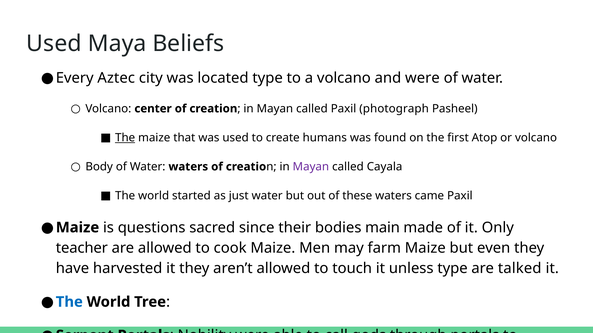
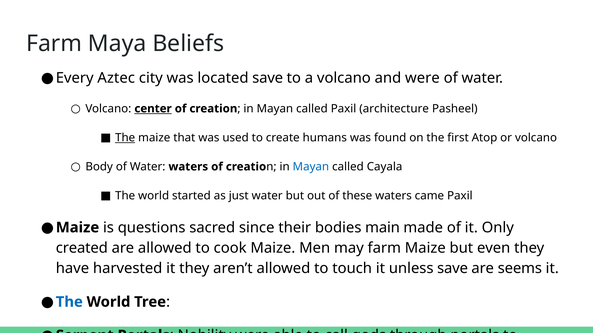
Used: Used -> Farm (54, 44)
located type: type -> save (268, 78)
center underline: none -> present (153, 109)
photograph: photograph -> architecture (394, 109)
Mayan colour: purple -> blue (311, 167)
teacher: teacher -> created (82, 248)
unless type: type -> save (453, 269)
talked: talked -> seems (520, 269)
